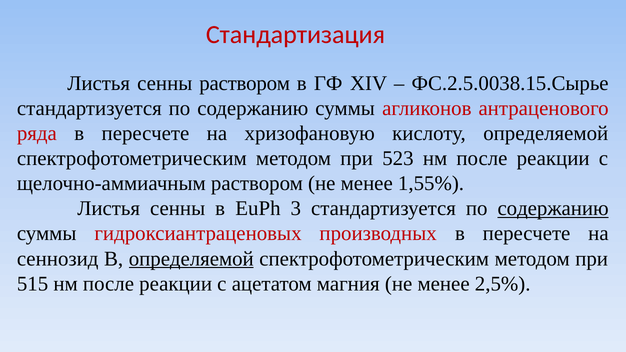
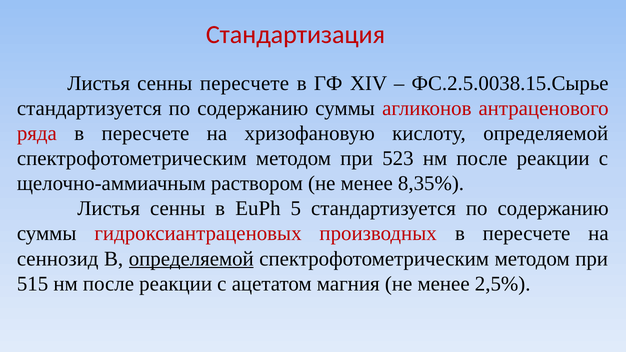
сенны раствором: раствором -> пересчете (244, 83)
1,55%: 1,55% -> 8,35% (431, 184)
3: 3 -> 5 (296, 209)
содержанию underline: present -> none (553, 209)
